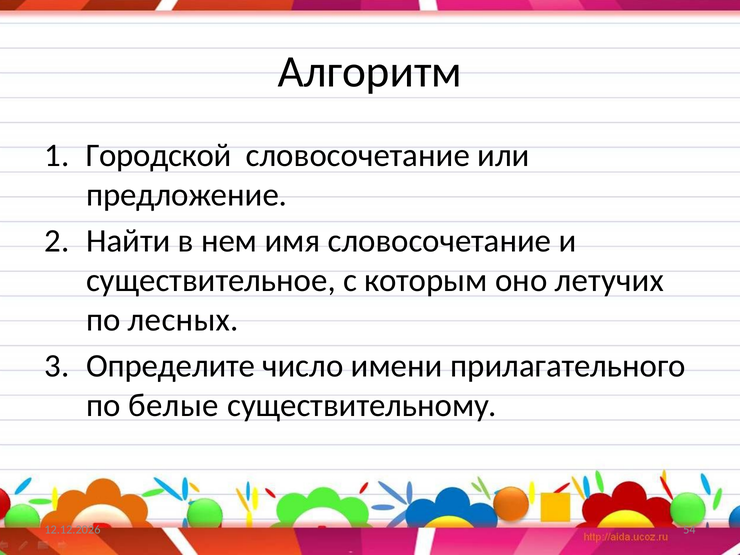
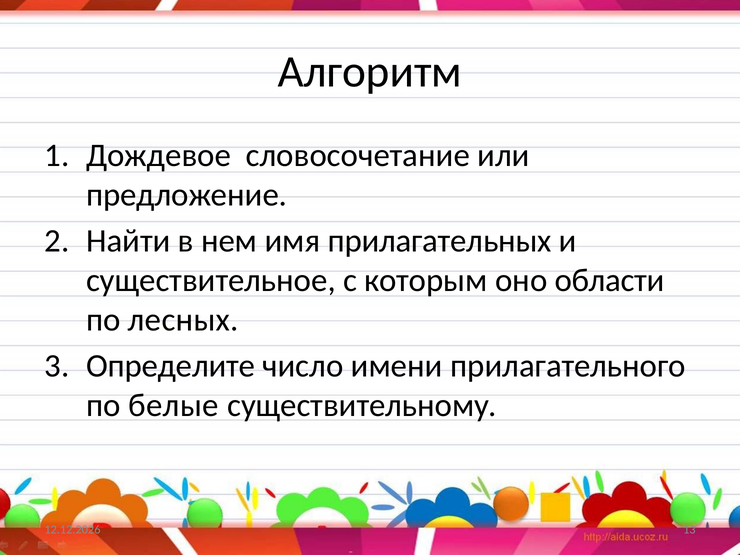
Городской: Городской -> Дождевое (158, 155)
имя словосочетание: словосочетание -> прилагательных (440, 241)
летучих: летучих -> области (610, 280)
54: 54 -> 13 (689, 530)
